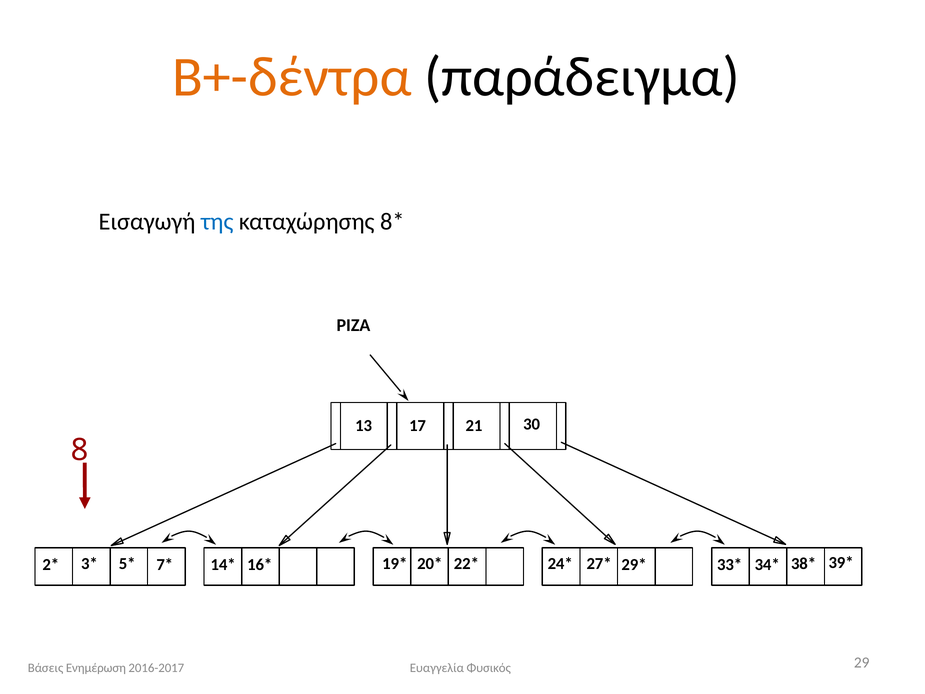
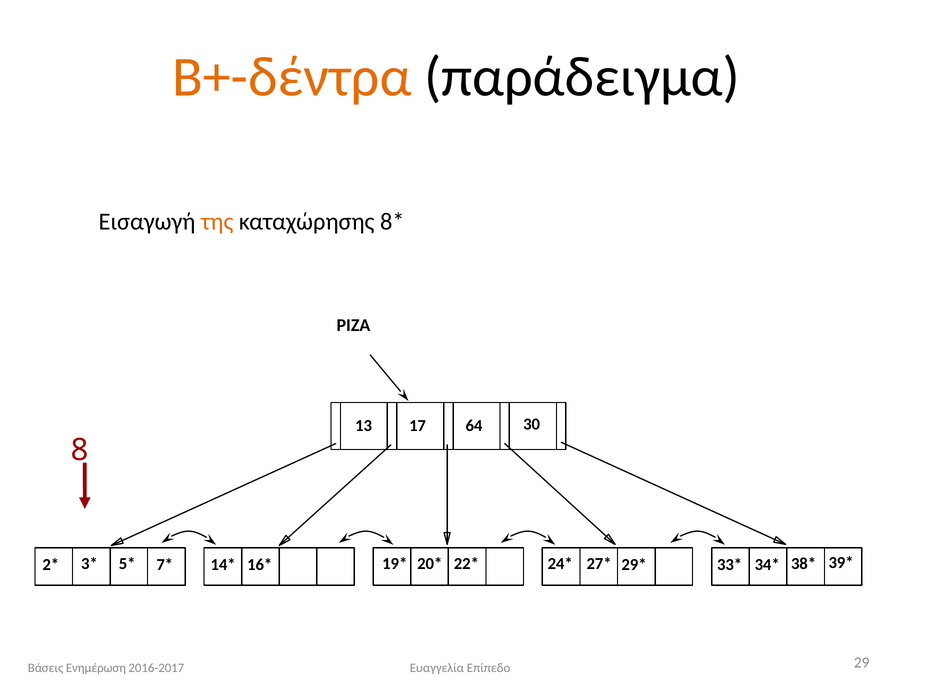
της colour: blue -> orange (217, 221)
21: 21 -> 64 (474, 425)
Φυσικός: Φυσικός -> Επίπεδο (489, 668)
